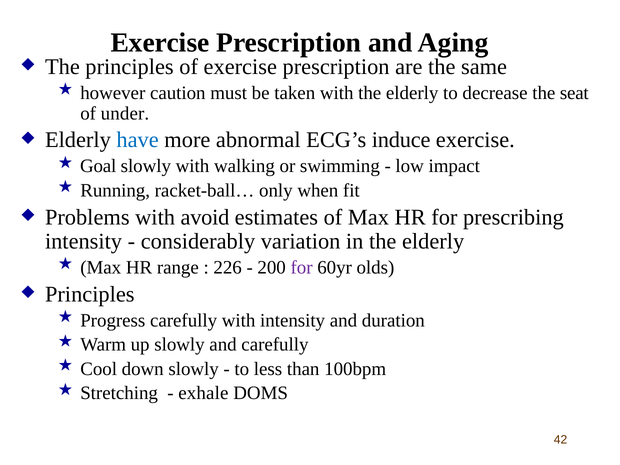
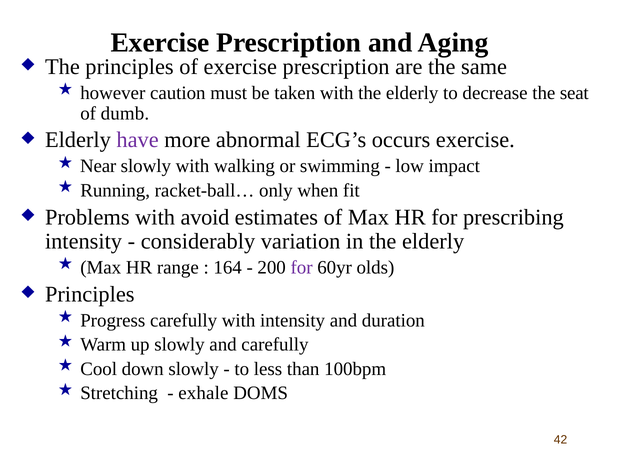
under: under -> dumb (125, 113)
have colour: blue -> purple (138, 140)
induce: induce -> occurs (401, 140)
Goal: Goal -> Near (98, 166)
226: 226 -> 164 (228, 267)
